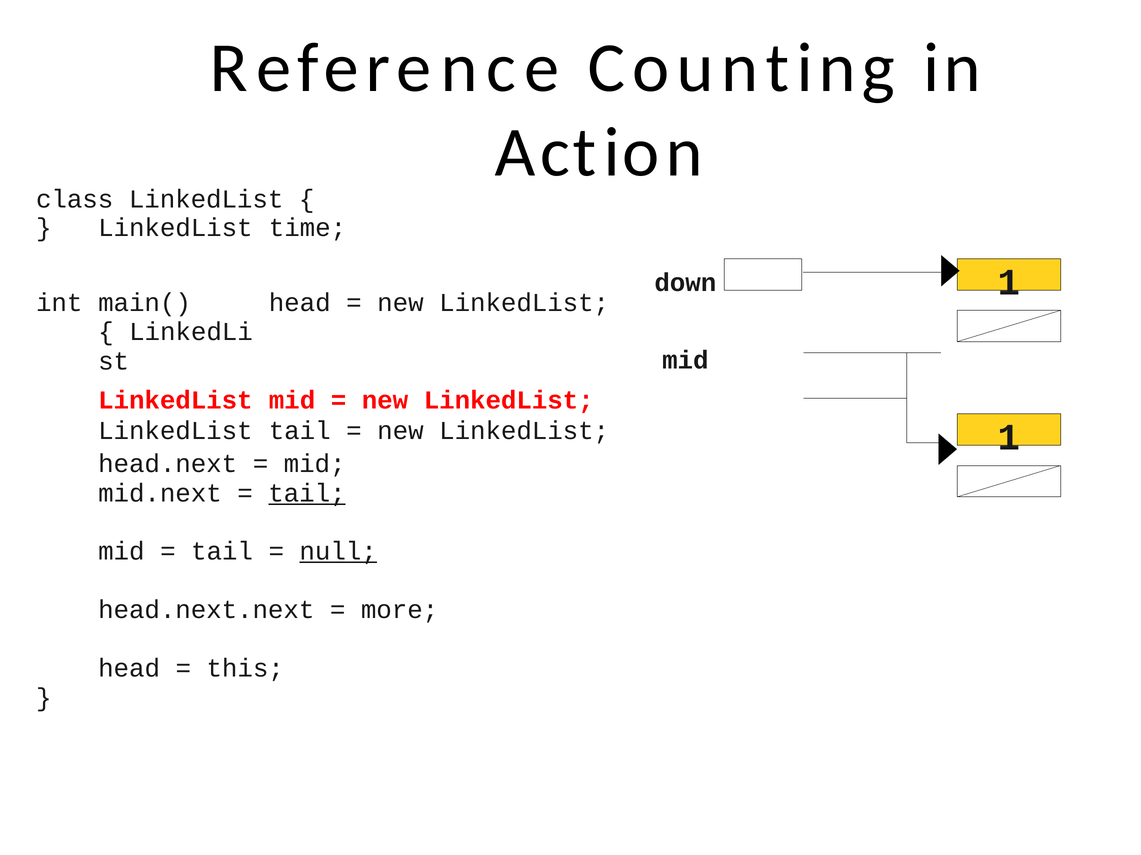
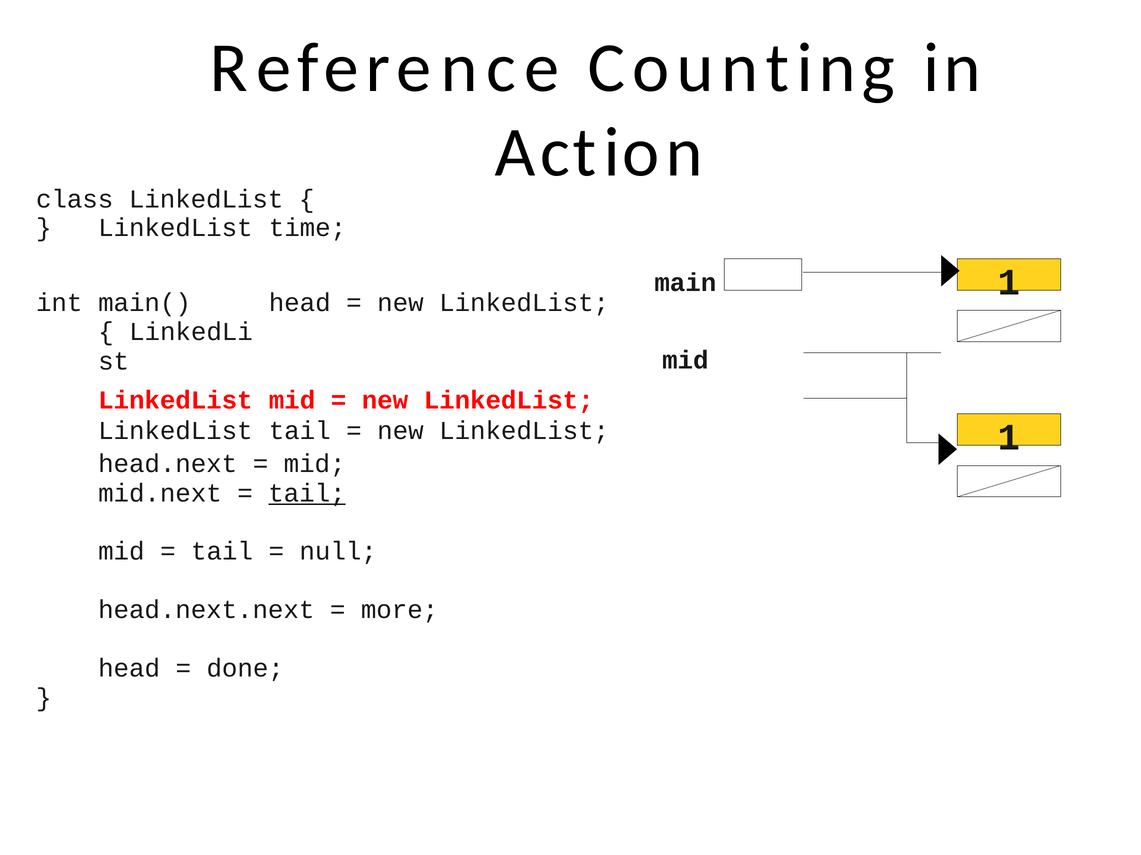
down: down -> main (685, 283)
null underline: present -> none (338, 551)
this: this -> done (245, 668)
